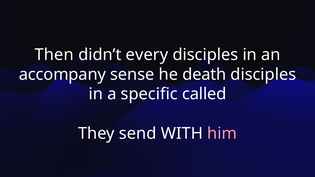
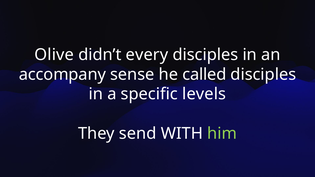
Then: Then -> Olive (54, 55)
death: death -> called (204, 74)
called: called -> levels (204, 94)
him colour: pink -> light green (222, 133)
